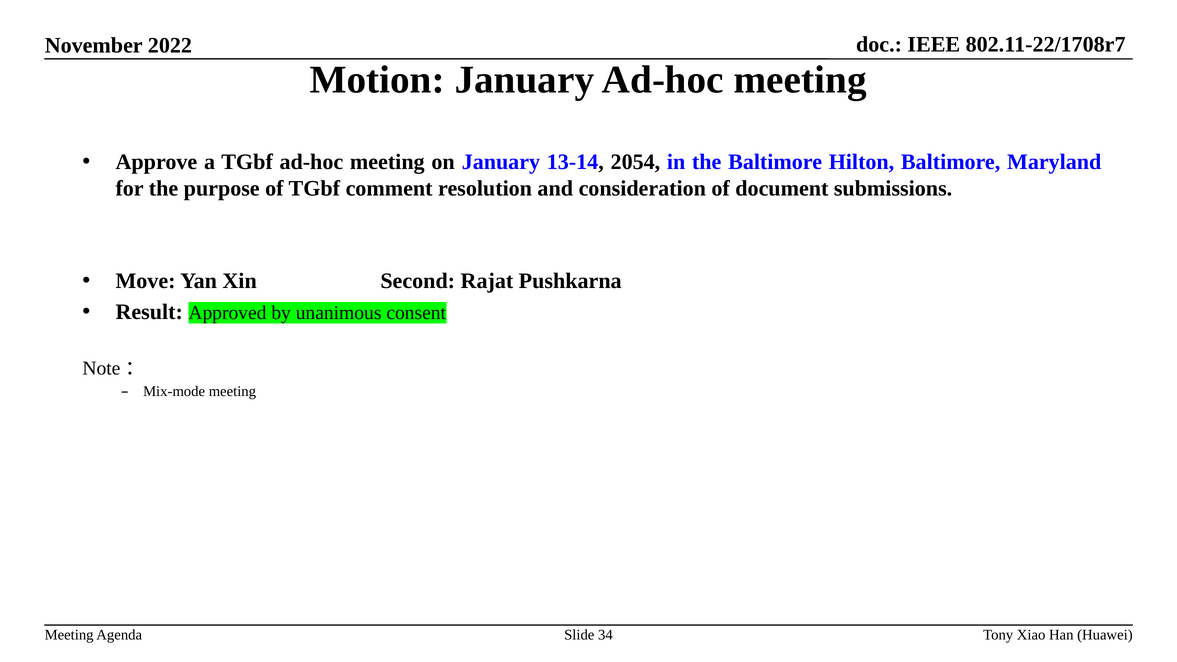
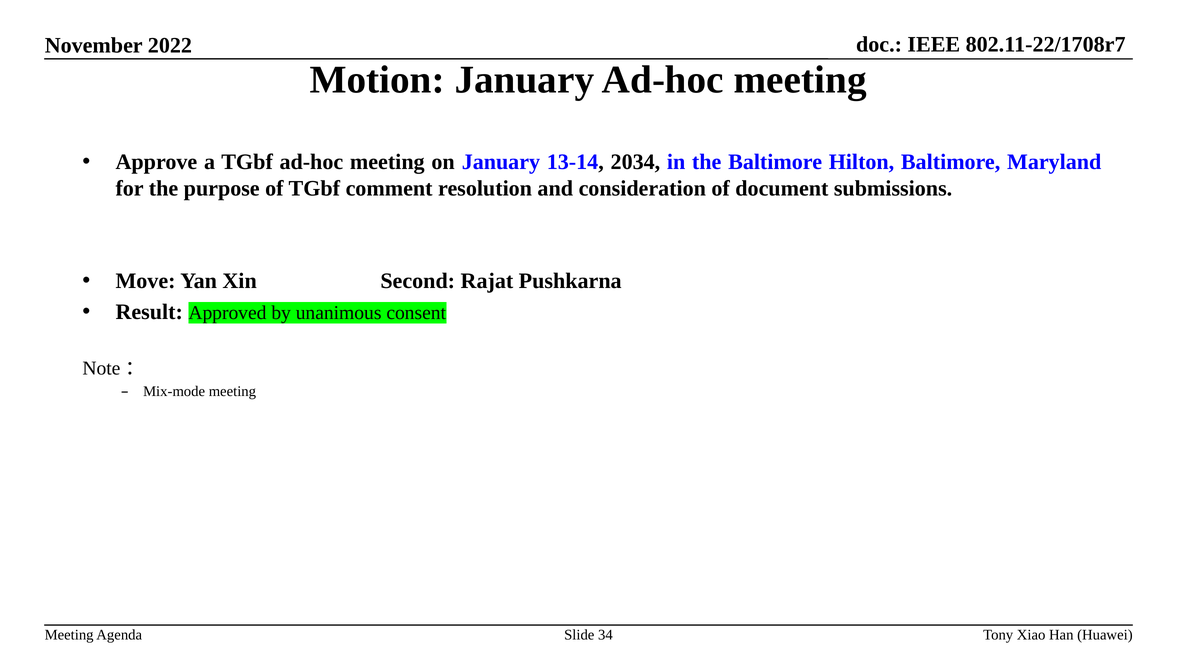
2054: 2054 -> 2034 (635, 162)
